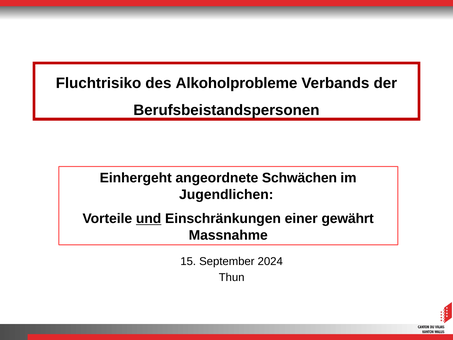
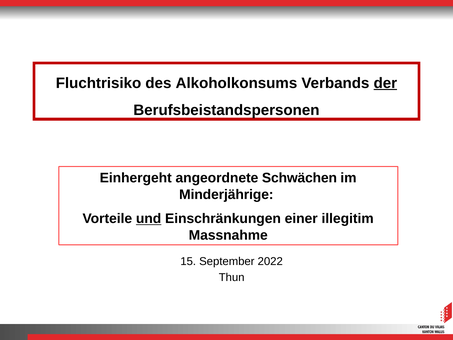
Alkoholprobleme: Alkoholprobleme -> Alkoholkonsums (236, 83)
der underline: none -> present (385, 83)
Jugendlichen: Jugendlichen -> Minderjährige (226, 194)
gewährt: gewährt -> illegitim (348, 219)
2024: 2024 -> 2022 (270, 261)
